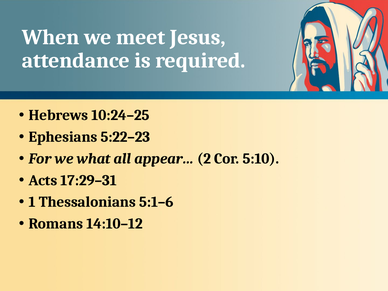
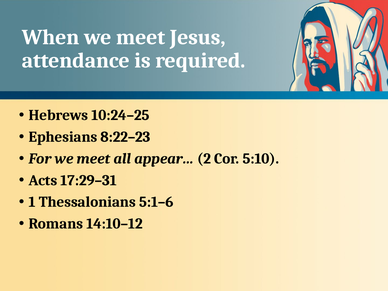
5:22–23: 5:22–23 -> 8:22–23 (125, 137)
For we what: what -> meet (94, 159)
